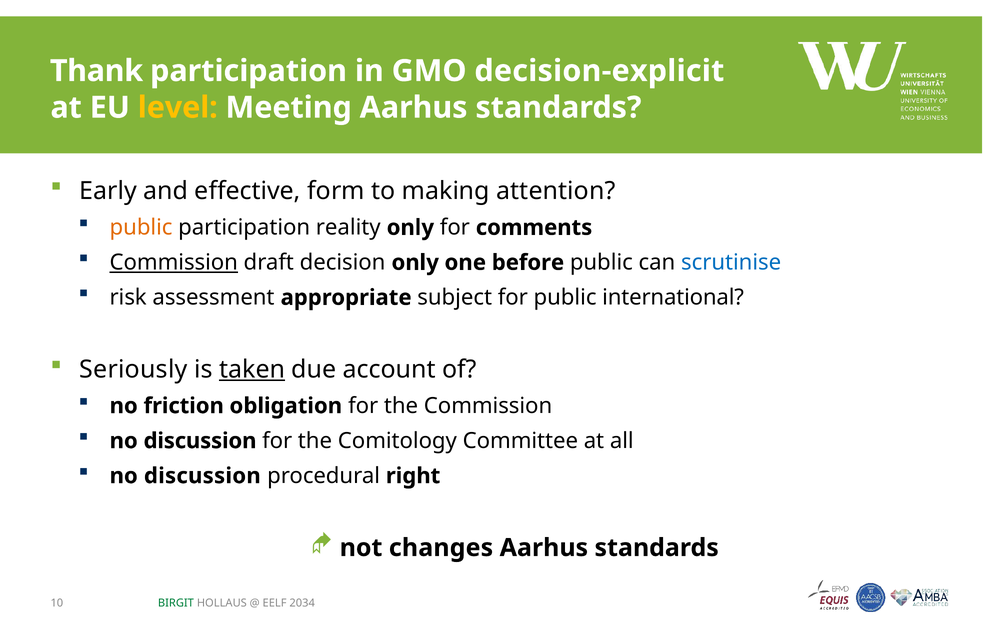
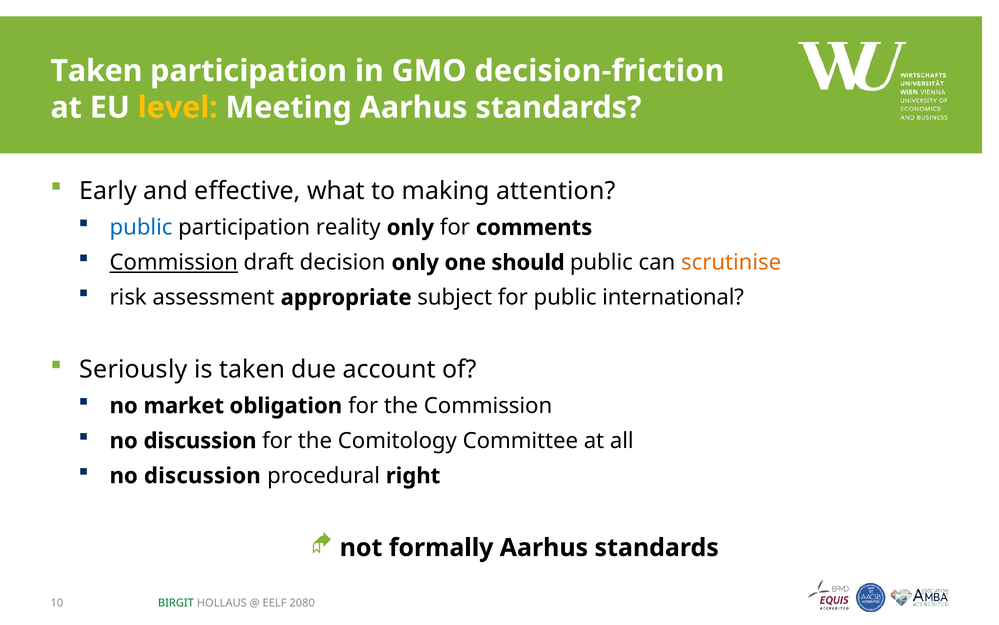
Thank: Thank -> Taken (96, 71)
decision-explicit: decision-explicit -> decision-friction (599, 71)
form: form -> what (336, 191)
public colour: orange -> blue (141, 227)
before: before -> should (528, 262)
scrutinise colour: blue -> orange (731, 262)
taken underline: present -> none (252, 369)
friction: friction -> market (184, 405)
changes: changes -> formally (441, 547)
2034: 2034 -> 2080 (302, 603)
